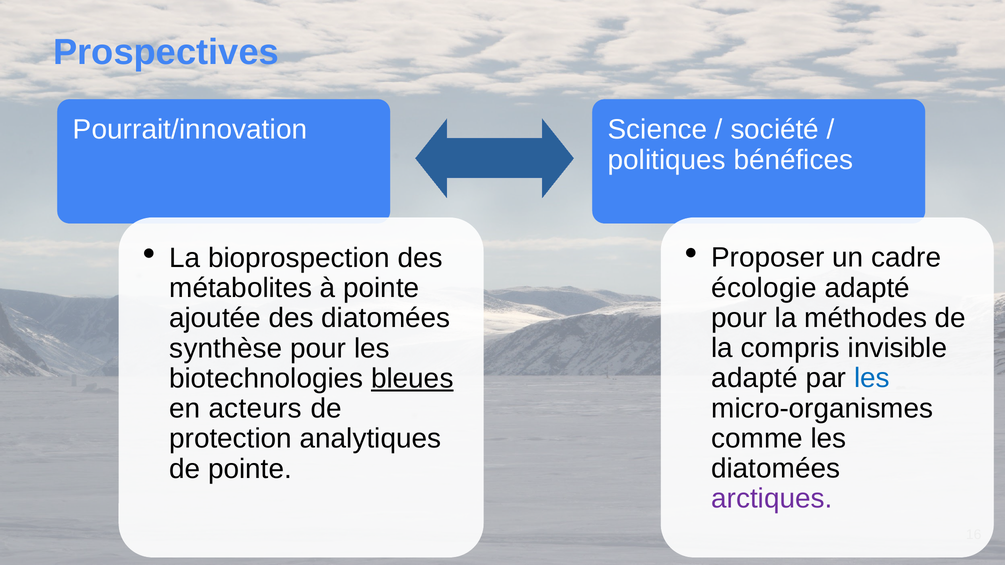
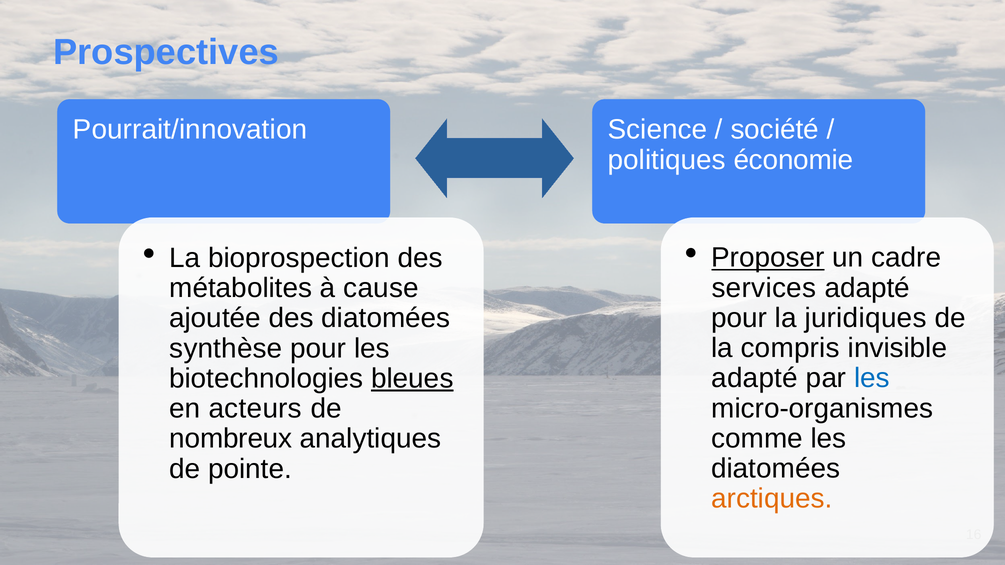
bénéfices: bénéfices -> économie (793, 160)
Proposer underline: none -> present (768, 258)
écologie: écologie -> services (764, 288)
à pointe: pointe -> cause (381, 288)
méthodes: méthodes -> juridiques (866, 318)
protection: protection -> nombreux (231, 439)
arctiques colour: purple -> orange (772, 499)
